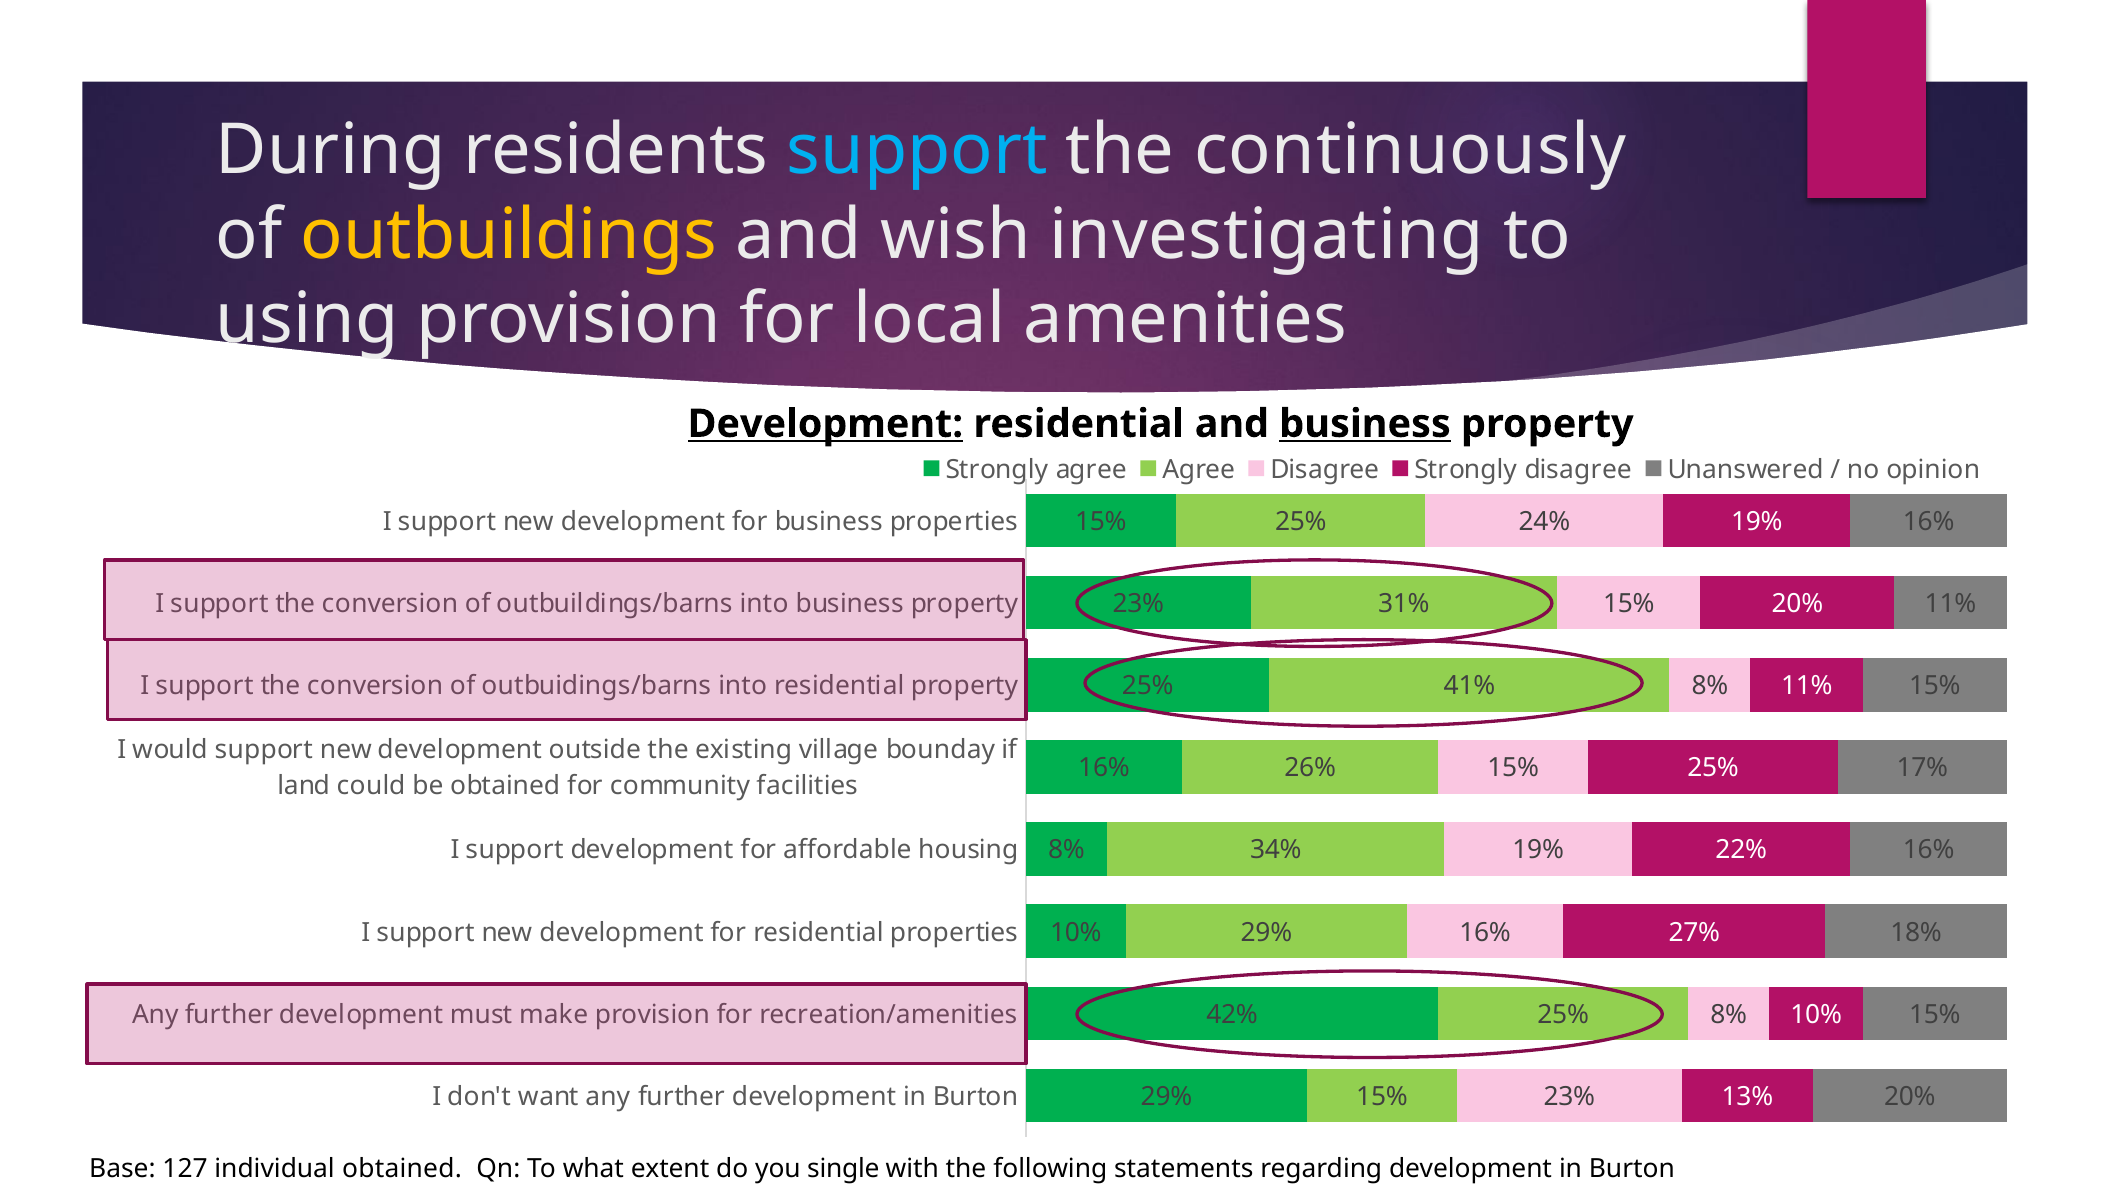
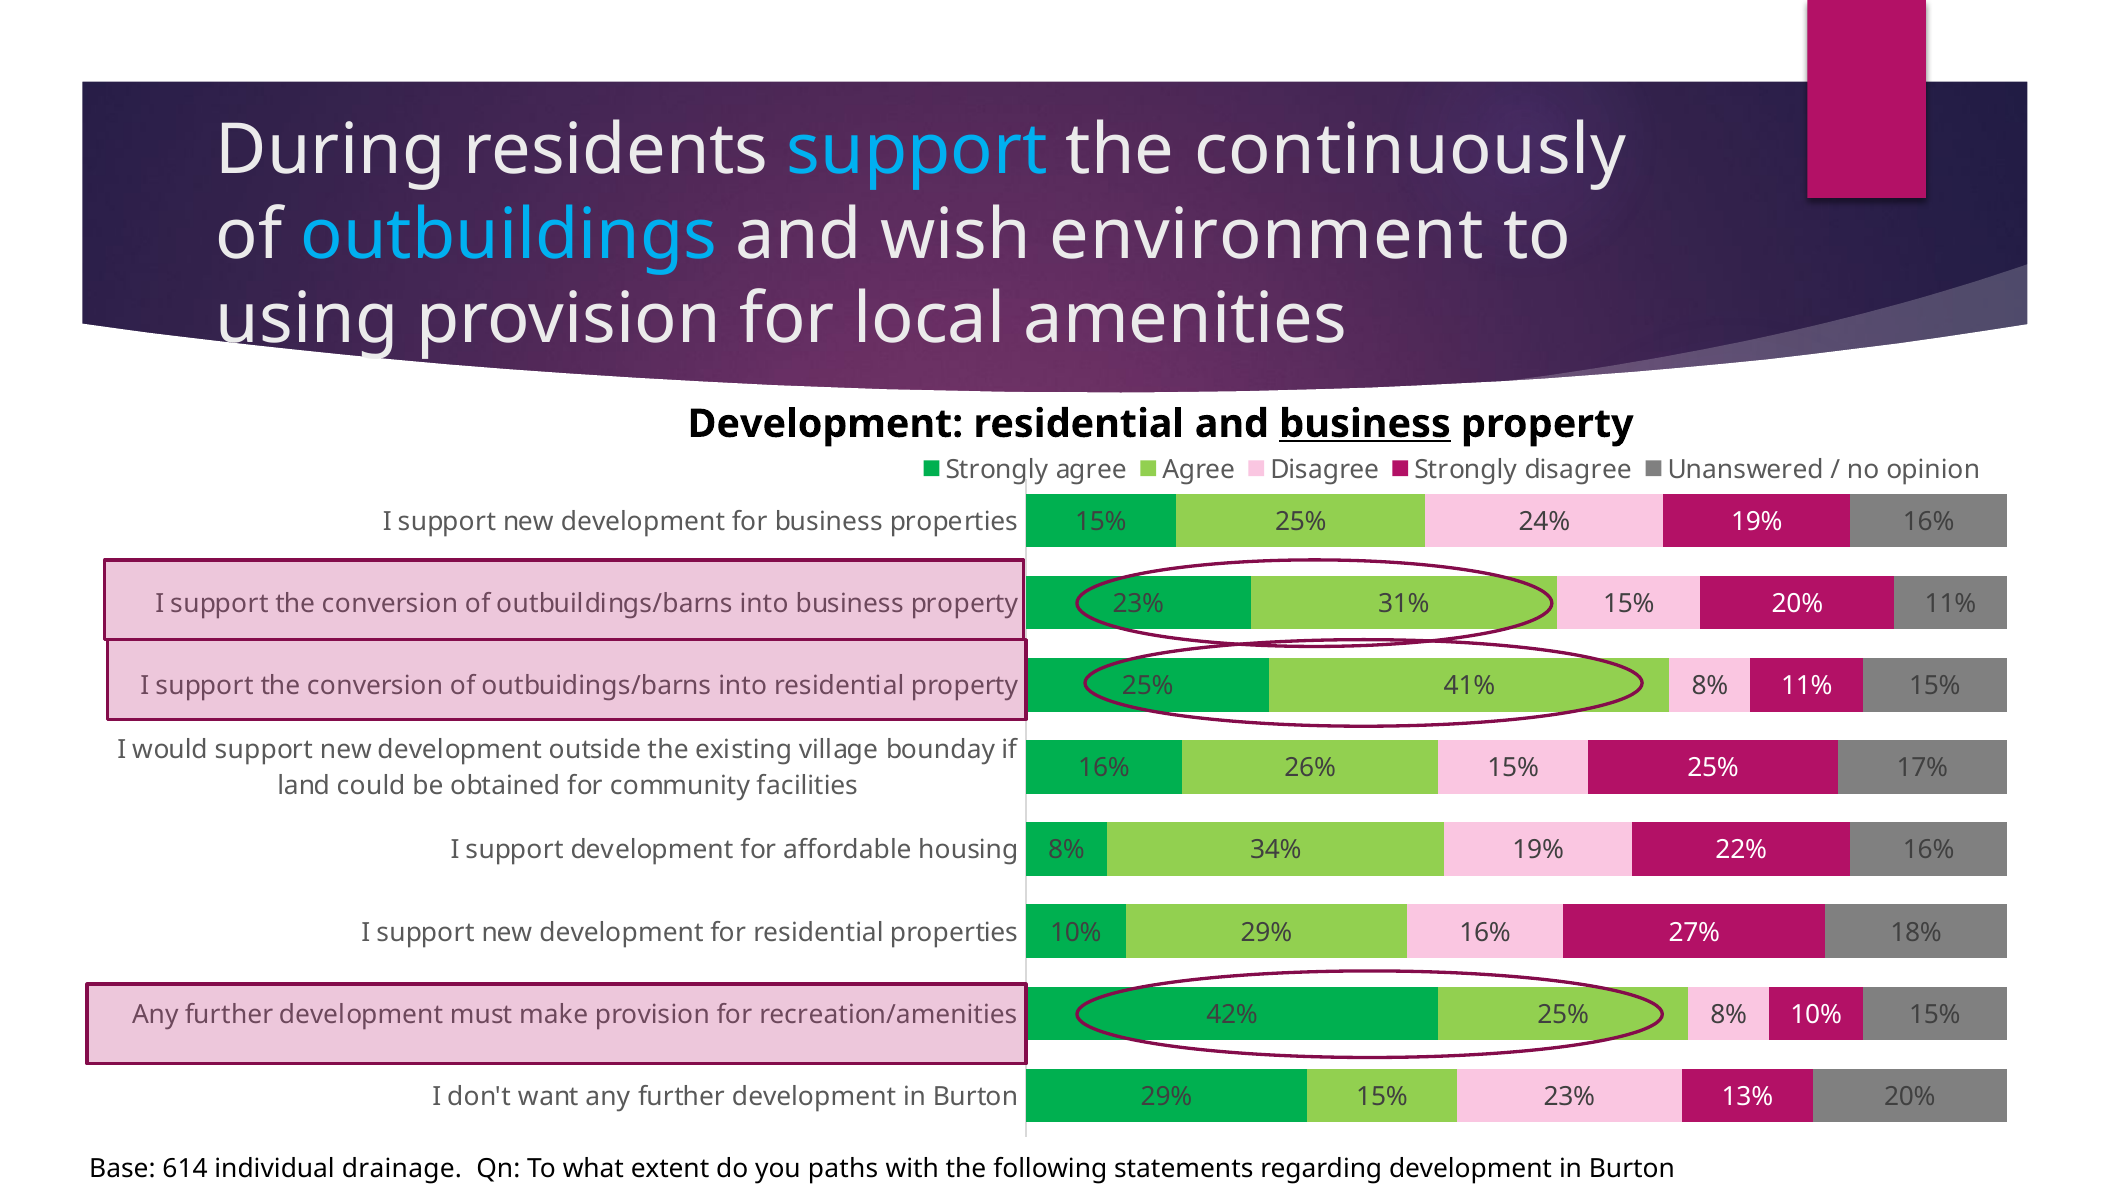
outbuildings colour: yellow -> light blue (509, 235)
investigating: investigating -> environment (1267, 235)
Development underline: present -> none (825, 424)
127: 127 -> 614 (185, 1169)
individual obtained: obtained -> drainage (402, 1169)
single: single -> paths (843, 1169)
